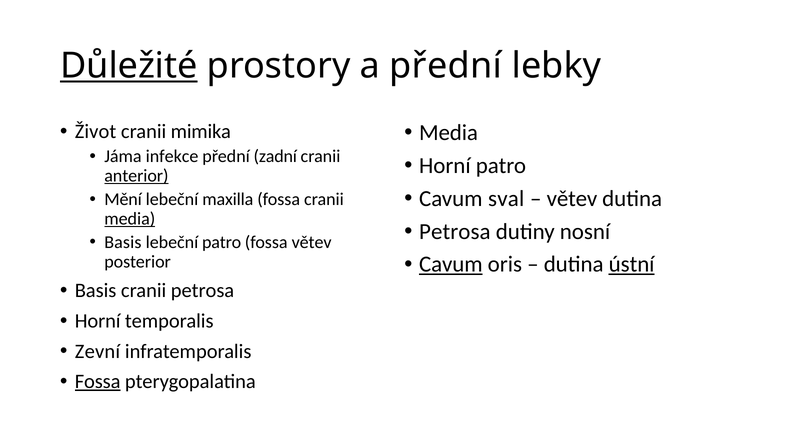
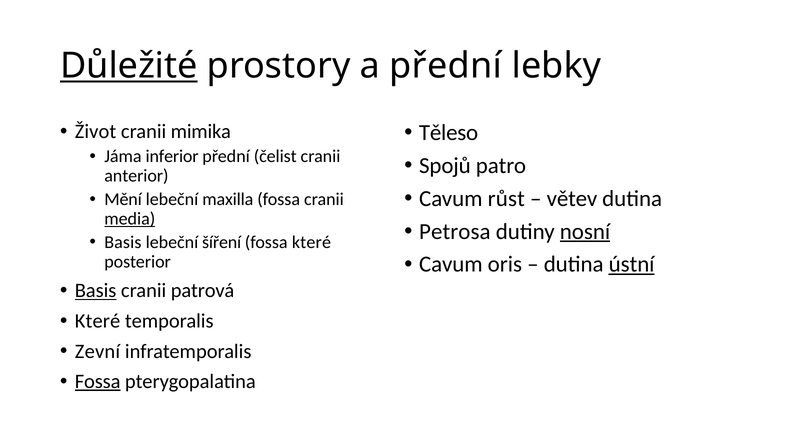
Media: Media -> Těleso (449, 133)
infekce: infekce -> inferior (172, 157)
zadní: zadní -> čelist (275, 157)
Horní: Horní -> Spojů (445, 166)
anterior underline: present -> none (136, 176)
sval: sval -> růst (506, 199)
nosní underline: none -> present (585, 232)
lebeční patro: patro -> šíření (222, 243)
fossa větev: větev -> které (311, 243)
Cavum underline: present -> none (451, 265)
Basis underline: none -> present (96, 291)
cranii petrosa: petrosa -> patrová (203, 291)
Horní: Horní -> Které (98, 321)
